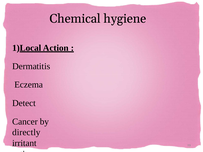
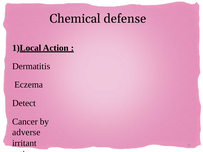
hygiene: hygiene -> defense (125, 19)
directly: directly -> adverse (26, 133)
